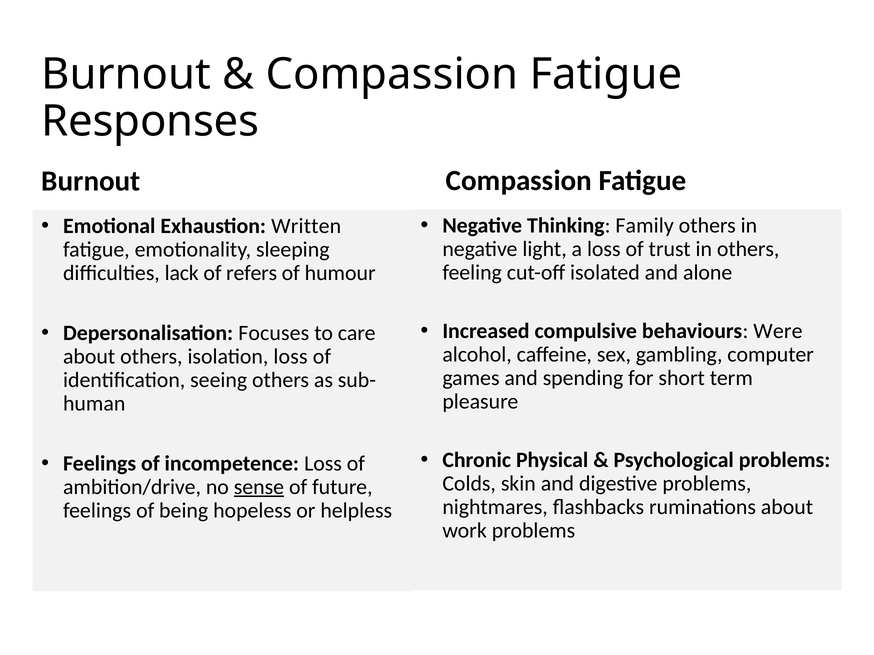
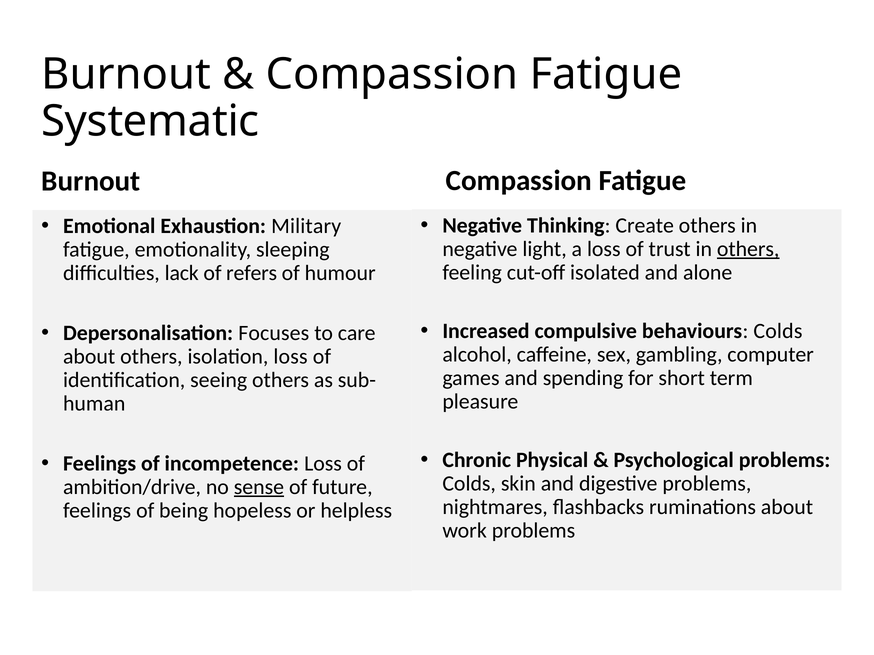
Responses: Responses -> Systematic (150, 122)
Family: Family -> Create (645, 226)
Written: Written -> Military (306, 226)
others underline: none -> present (748, 249)
behaviours Were: Were -> Colds (778, 331)
